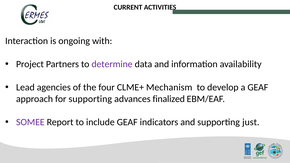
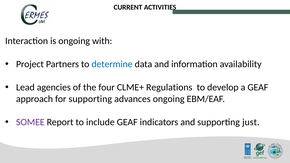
determine colour: purple -> blue (112, 64)
Mechanism: Mechanism -> Regulations (169, 87)
advances finalized: finalized -> ongoing (169, 99)
